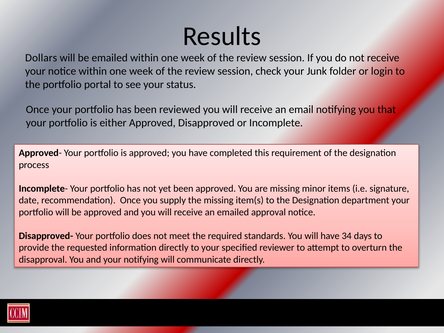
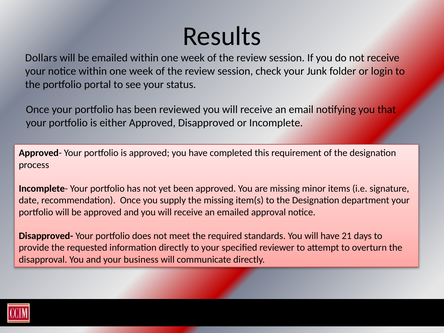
34: 34 -> 21 (347, 236)
your notifying: notifying -> business (141, 260)
